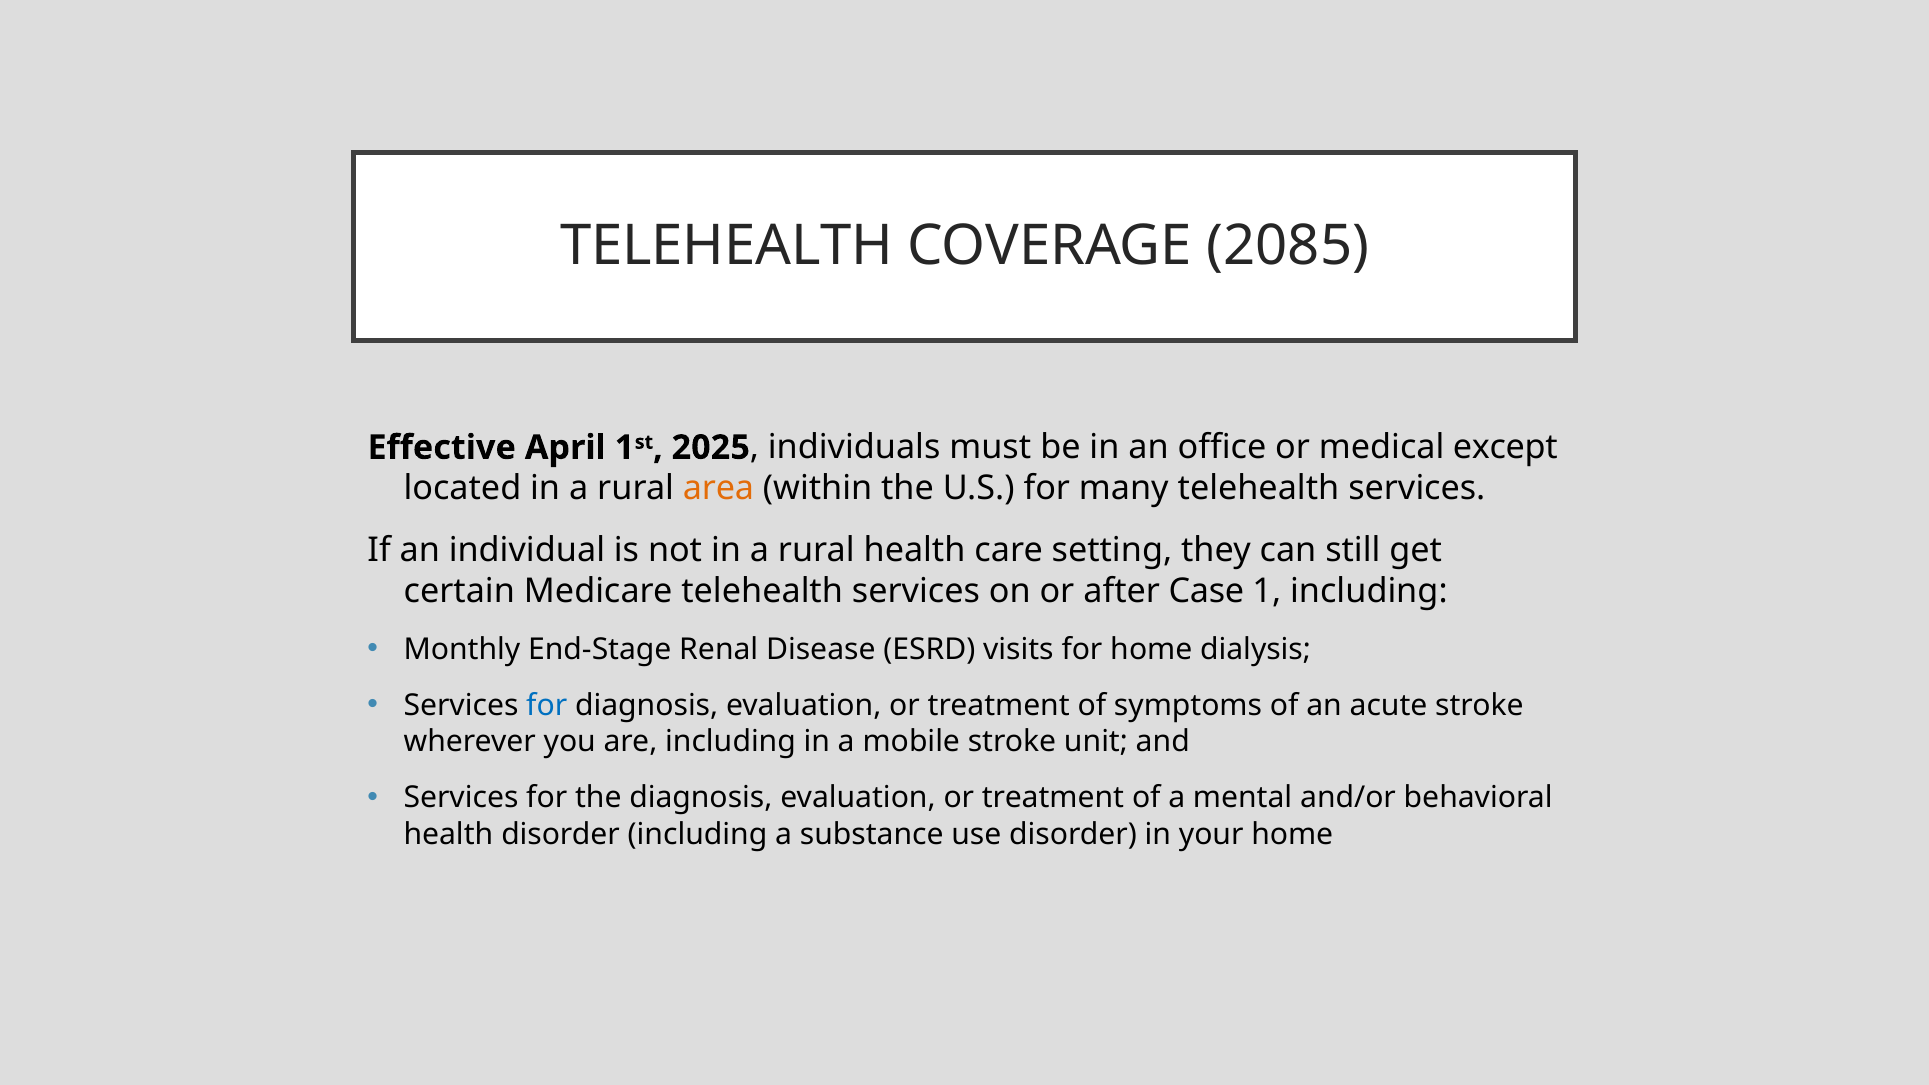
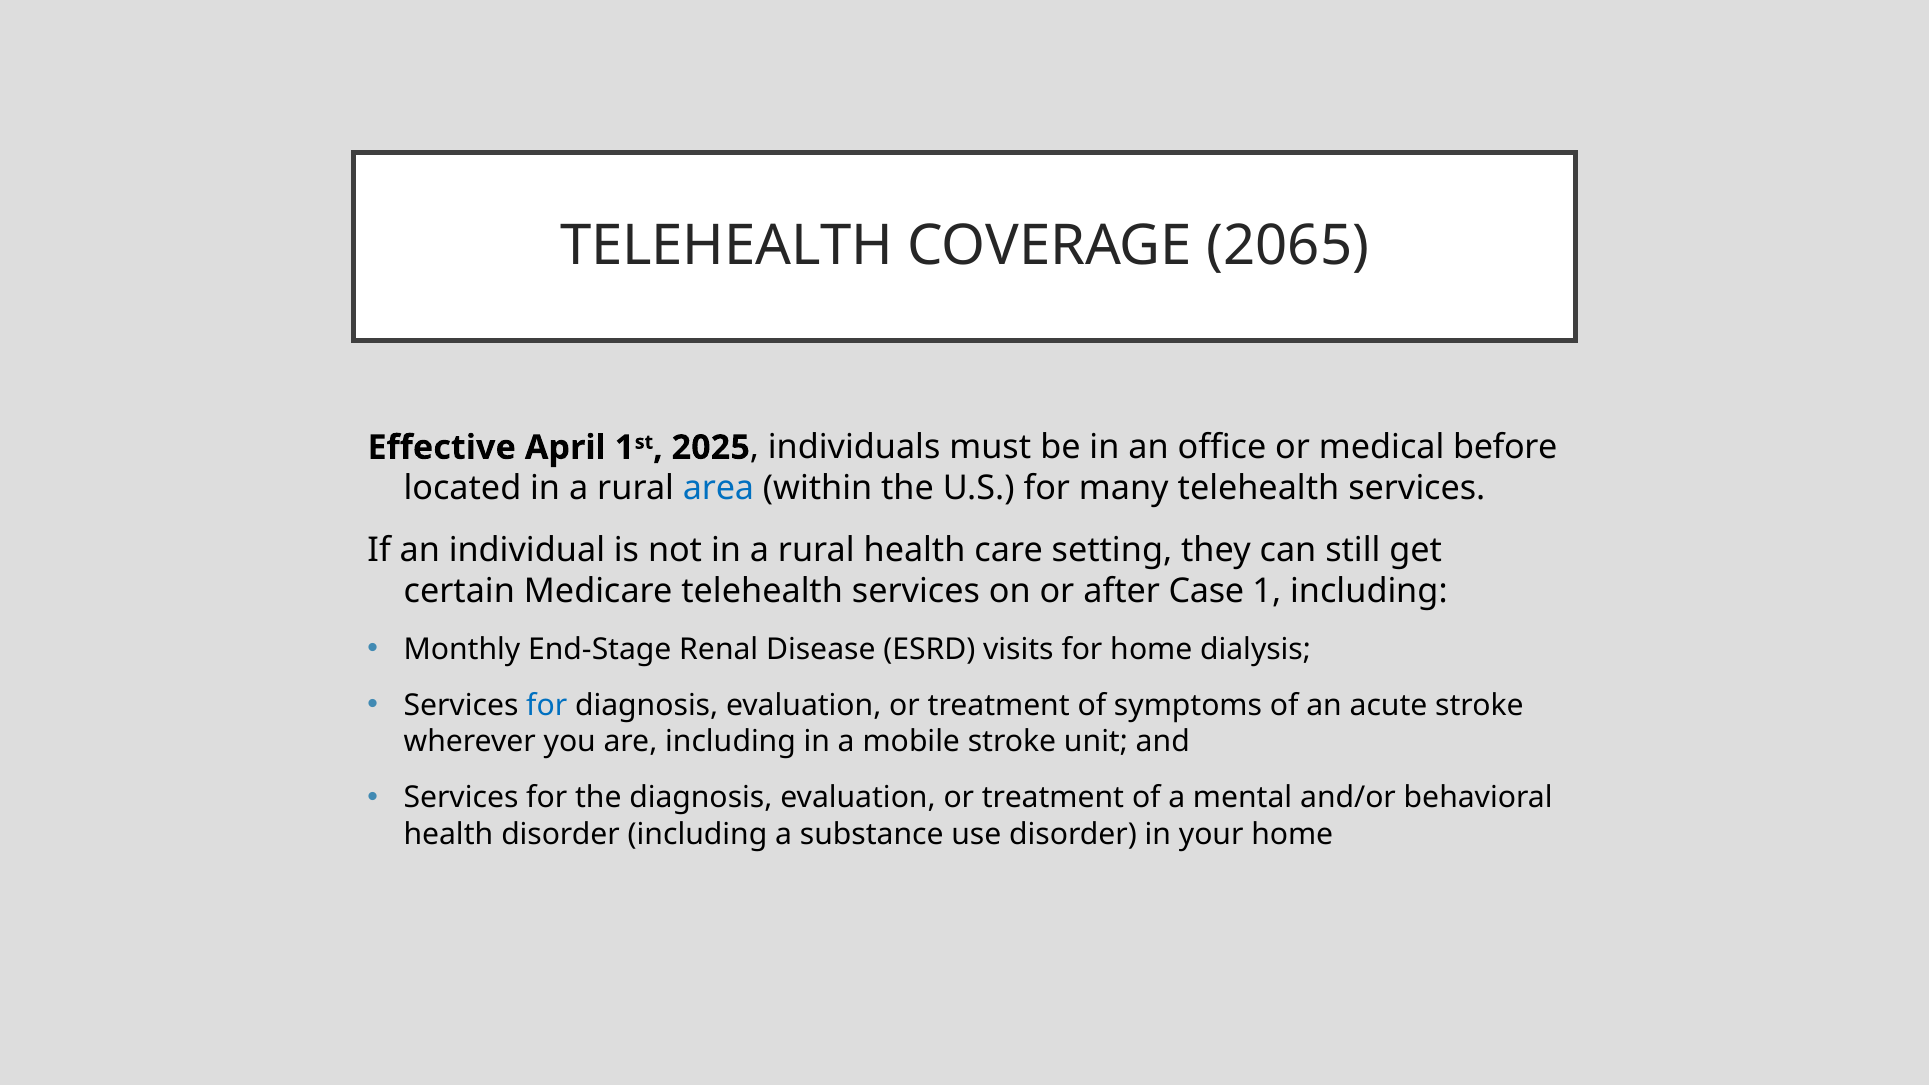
2085: 2085 -> 2065 (1288, 246)
except: except -> before (1505, 448)
area colour: orange -> blue (718, 489)
